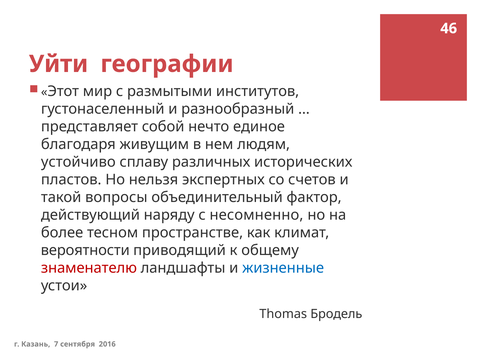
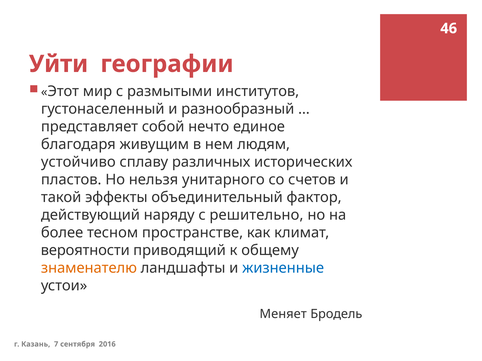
экспертных: экспертных -> унитарного (223, 180)
вопросы: вопросы -> эффекты (116, 198)
несомненно: несомненно -> решительно (256, 215)
знаменателю colour: red -> orange (89, 268)
Thomas: Thomas -> Меняет (283, 314)
